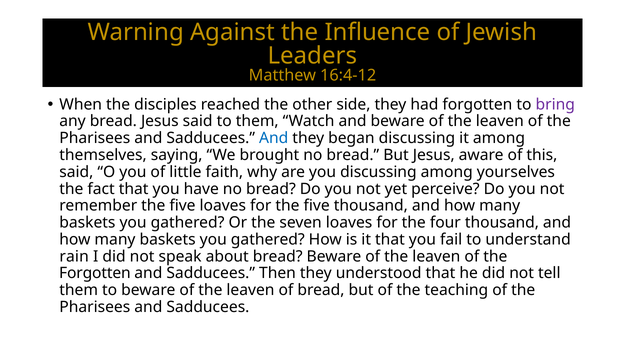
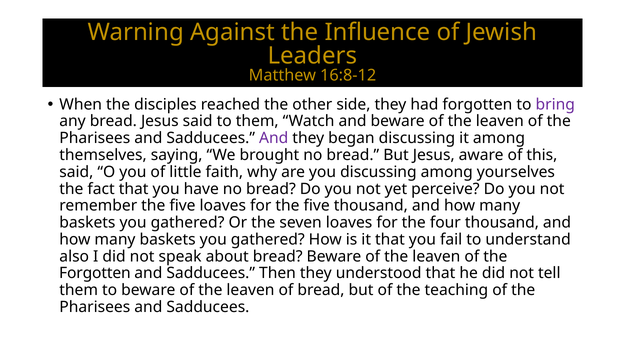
16:4-12: 16:4-12 -> 16:8-12 (348, 75)
And colour: blue -> purple (274, 138)
rain: rain -> also (74, 256)
